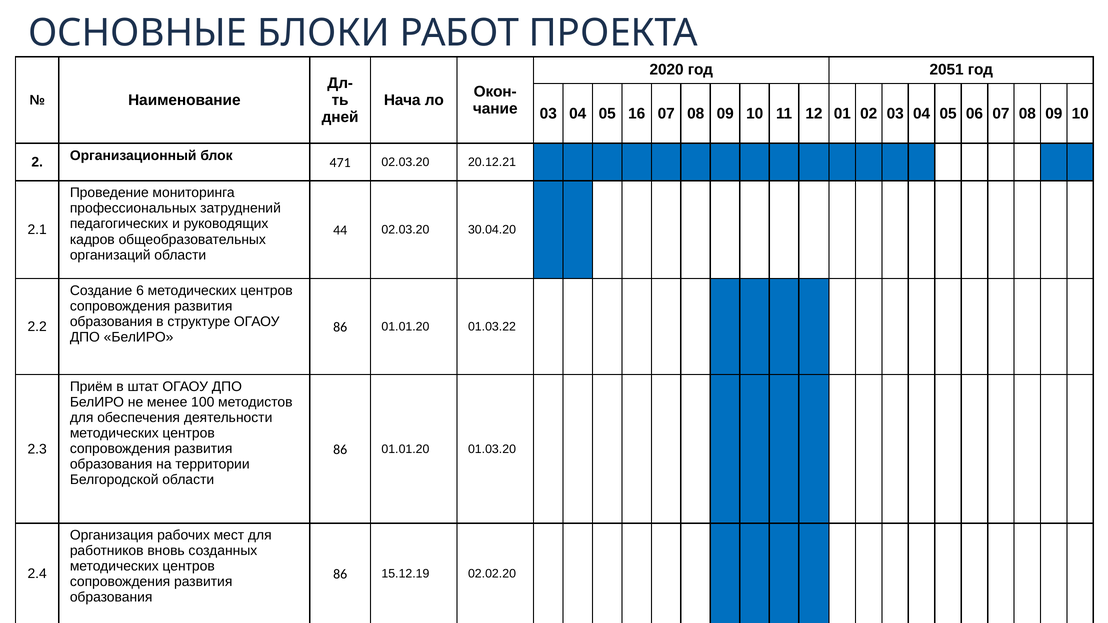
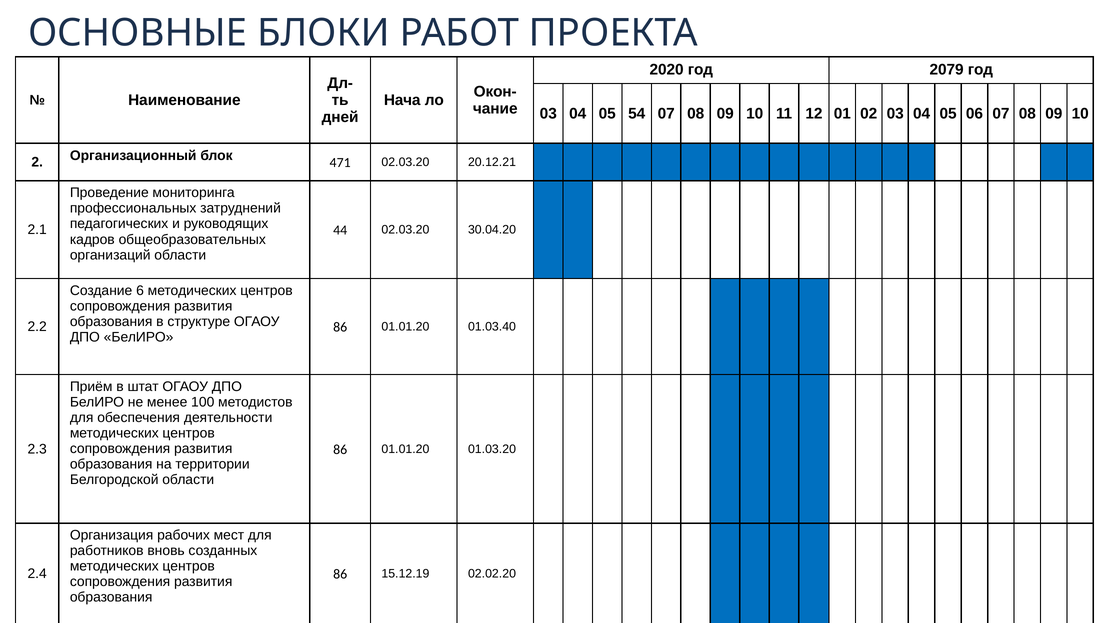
2051: 2051 -> 2079 (947, 70)
16: 16 -> 54 (637, 114)
01.03.22: 01.03.22 -> 01.03.40 (492, 327)
